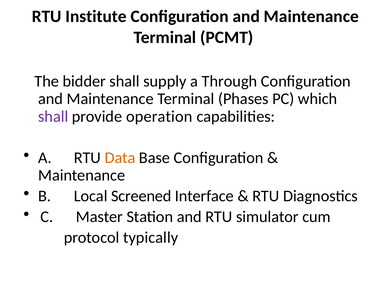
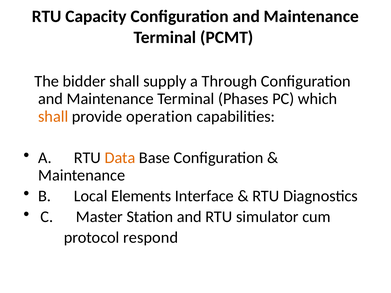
Institute: Institute -> Capacity (96, 17)
shall colour: purple -> orange (53, 116)
Screened: Screened -> Elements (141, 196)
typically: typically -> respond (151, 238)
